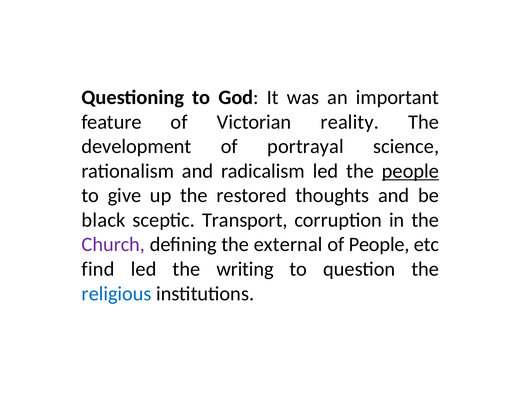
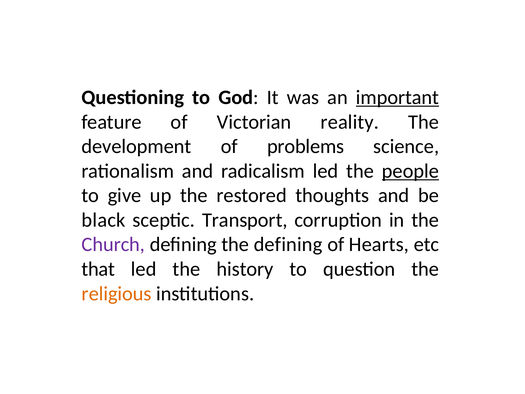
important underline: none -> present (398, 97)
portrayal: portrayal -> problems (306, 146)
the external: external -> defining (288, 244)
of People: People -> Hearts (379, 244)
find: find -> that (98, 269)
writing: writing -> history (245, 269)
religious colour: blue -> orange (117, 293)
